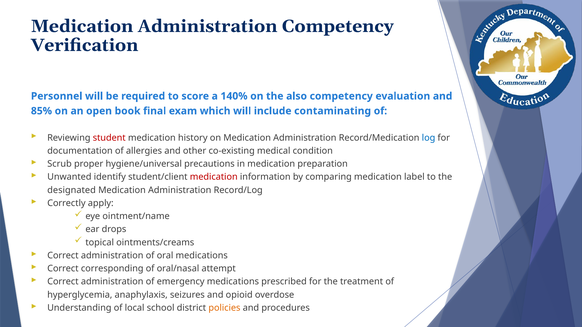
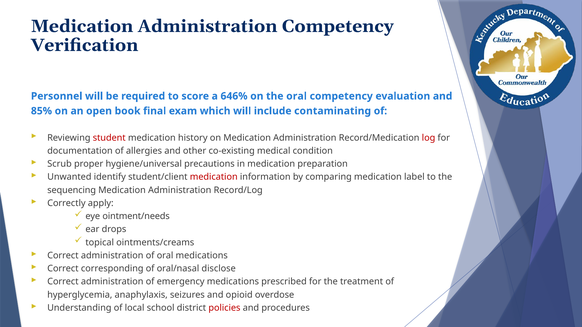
140%: 140% -> 646% (234, 96)
the also: also -> oral (297, 96)
log colour: blue -> red (429, 138)
designated: designated -> sequencing (72, 190)
ointment/name: ointment/name -> ointment/needs (136, 216)
attempt: attempt -> disclose (219, 269)
policies colour: orange -> red (224, 308)
